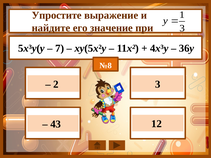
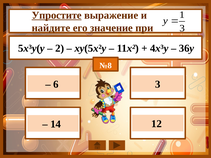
Упростите underline: none -> present (57, 15)
7: 7 -> 2 (60, 48)
2: 2 -> 6 (56, 84)
43: 43 -> 14 (56, 124)
